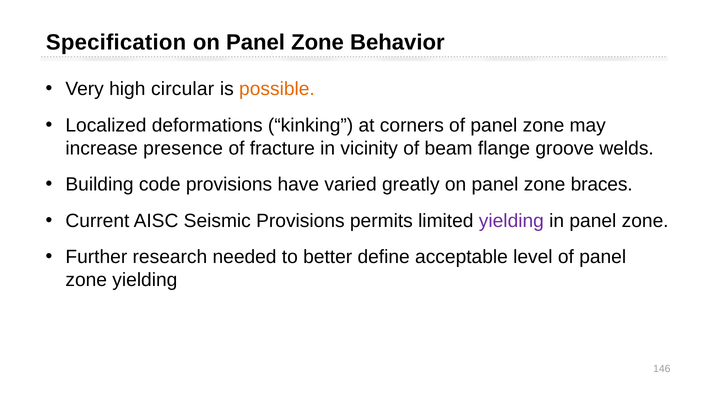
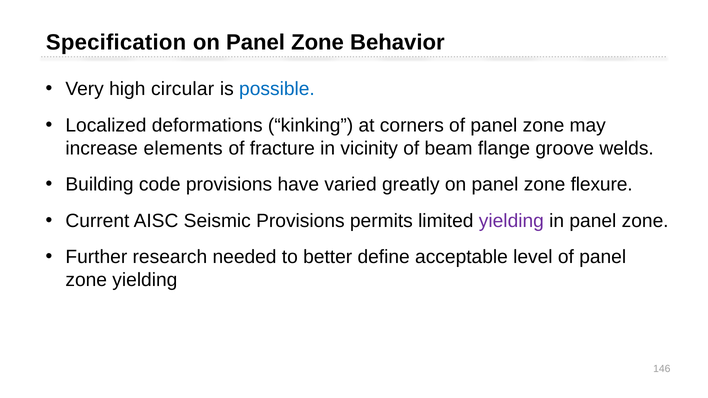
possible colour: orange -> blue (277, 89)
presence: presence -> elements (183, 148)
braces: braces -> flexure (602, 185)
